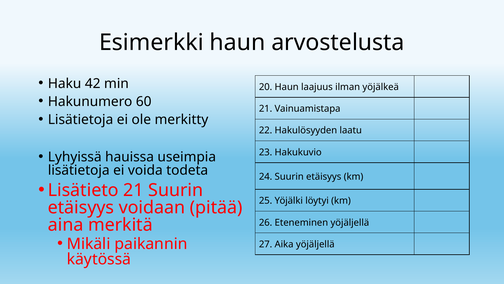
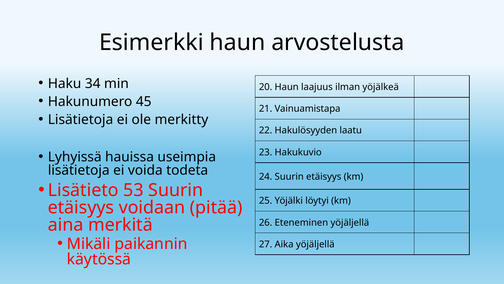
42: 42 -> 34 (93, 83)
60: 60 -> 45 (144, 101)
Lisätieto 21: 21 -> 53 (133, 190)
